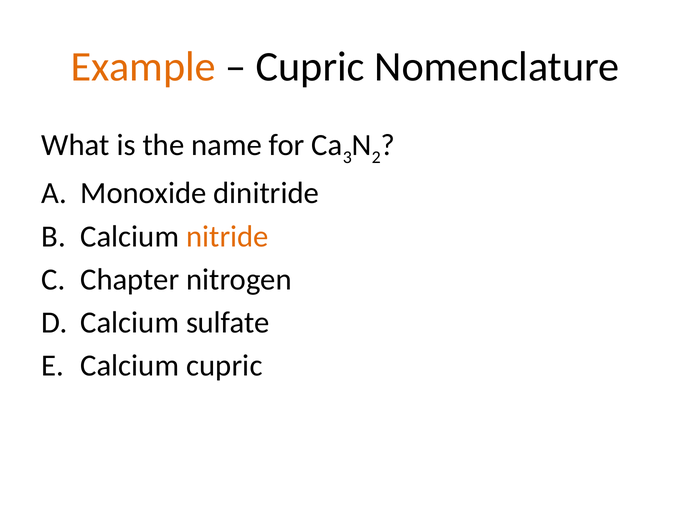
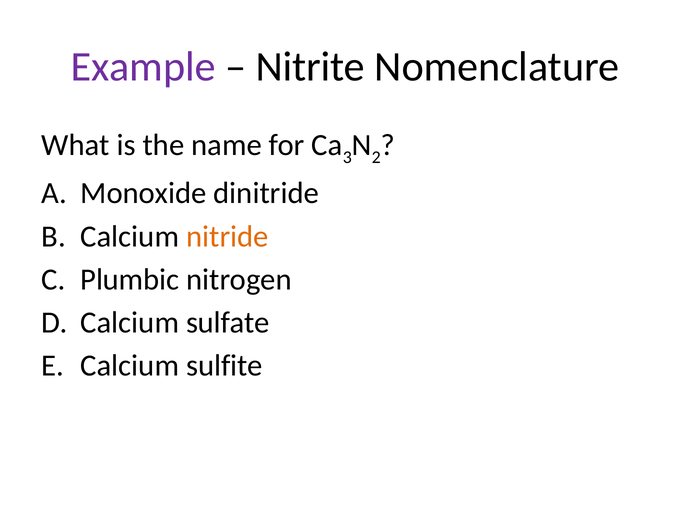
Example colour: orange -> purple (143, 67)
Cupric: Cupric -> Nitrite (310, 67)
Chapter: Chapter -> Plumbic (130, 279)
Calcium cupric: cupric -> sulfite (224, 365)
